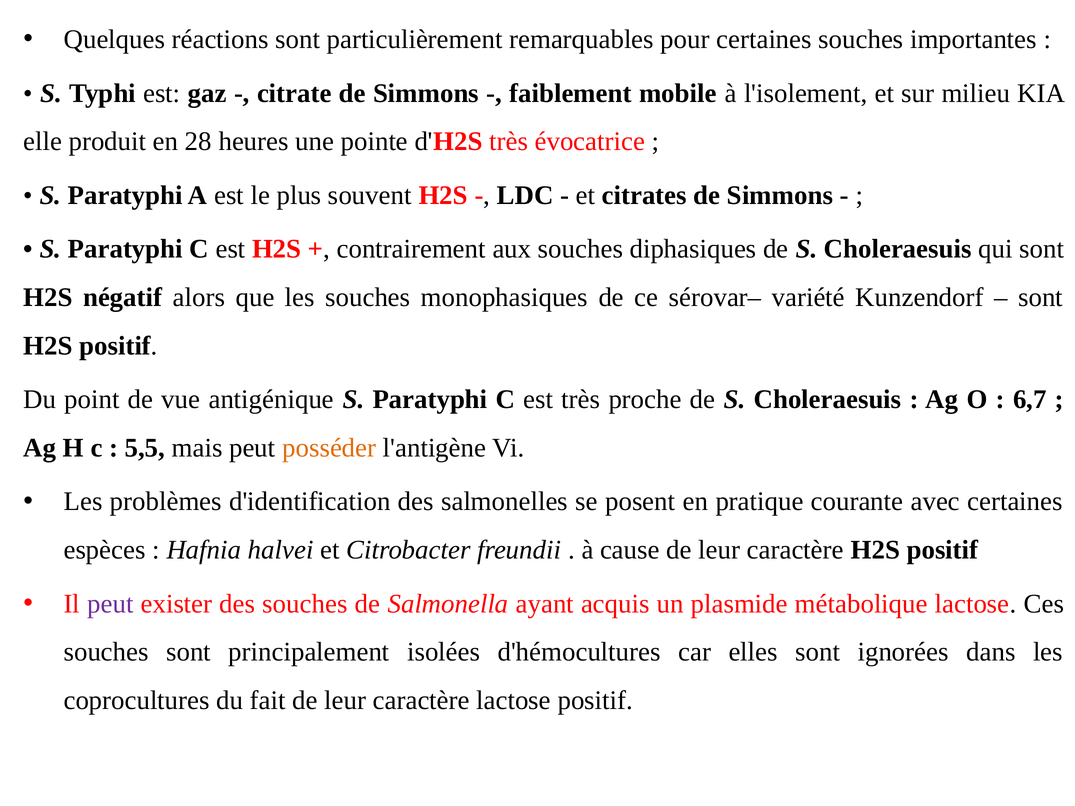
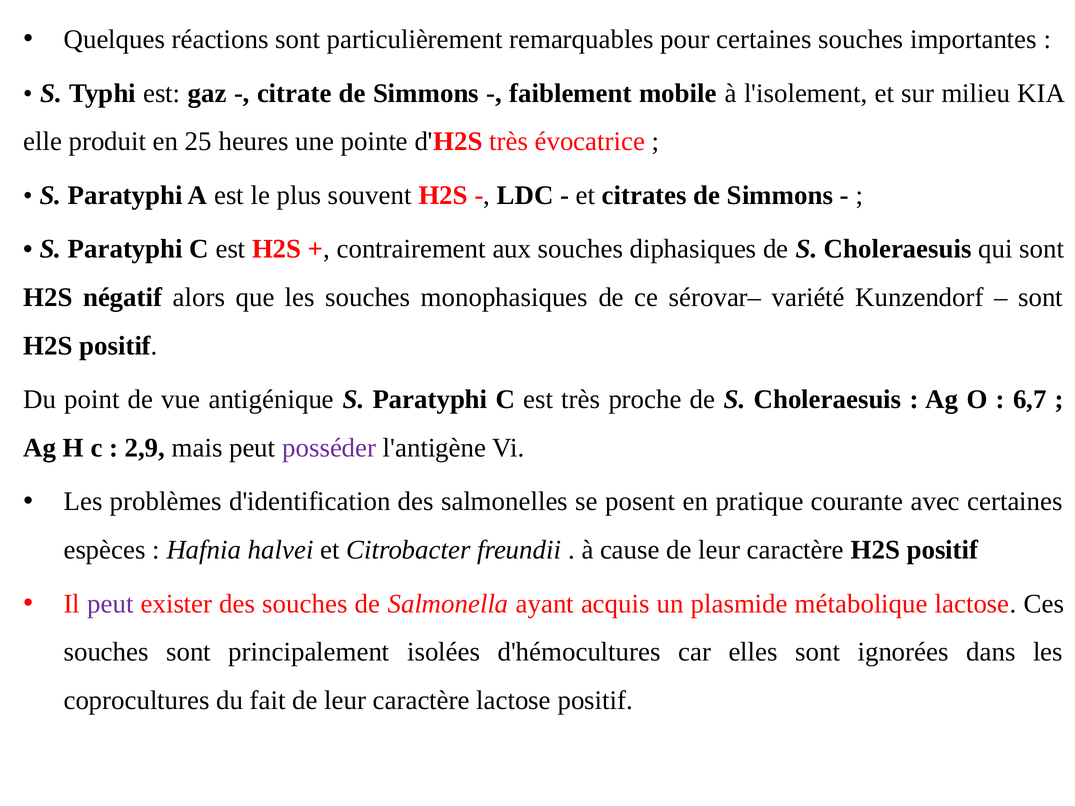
28: 28 -> 25 (198, 142)
5,5: 5,5 -> 2,9 (145, 448)
posséder colour: orange -> purple (329, 448)
